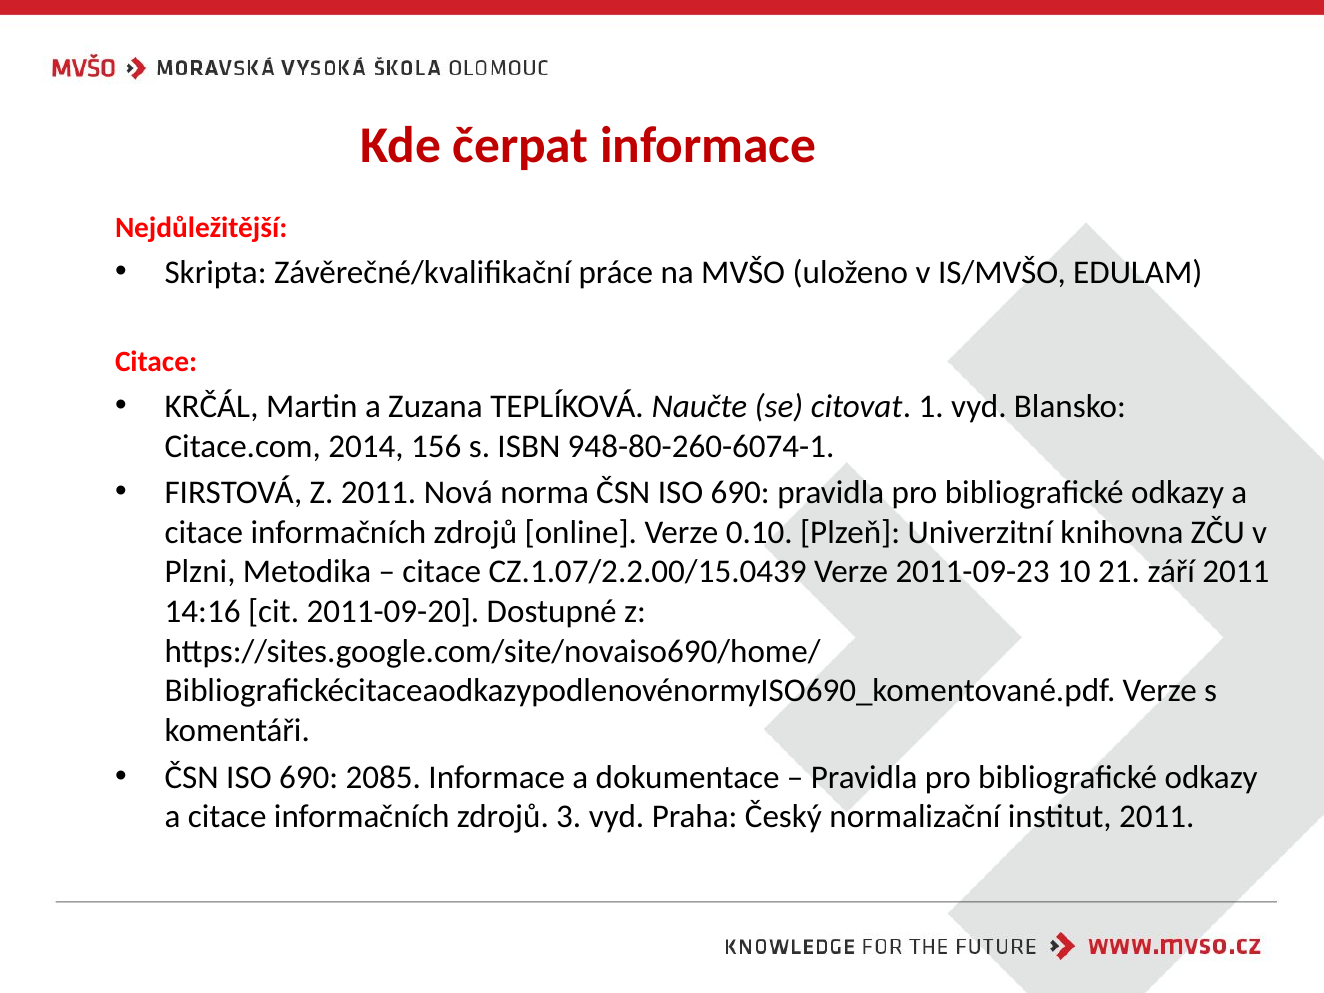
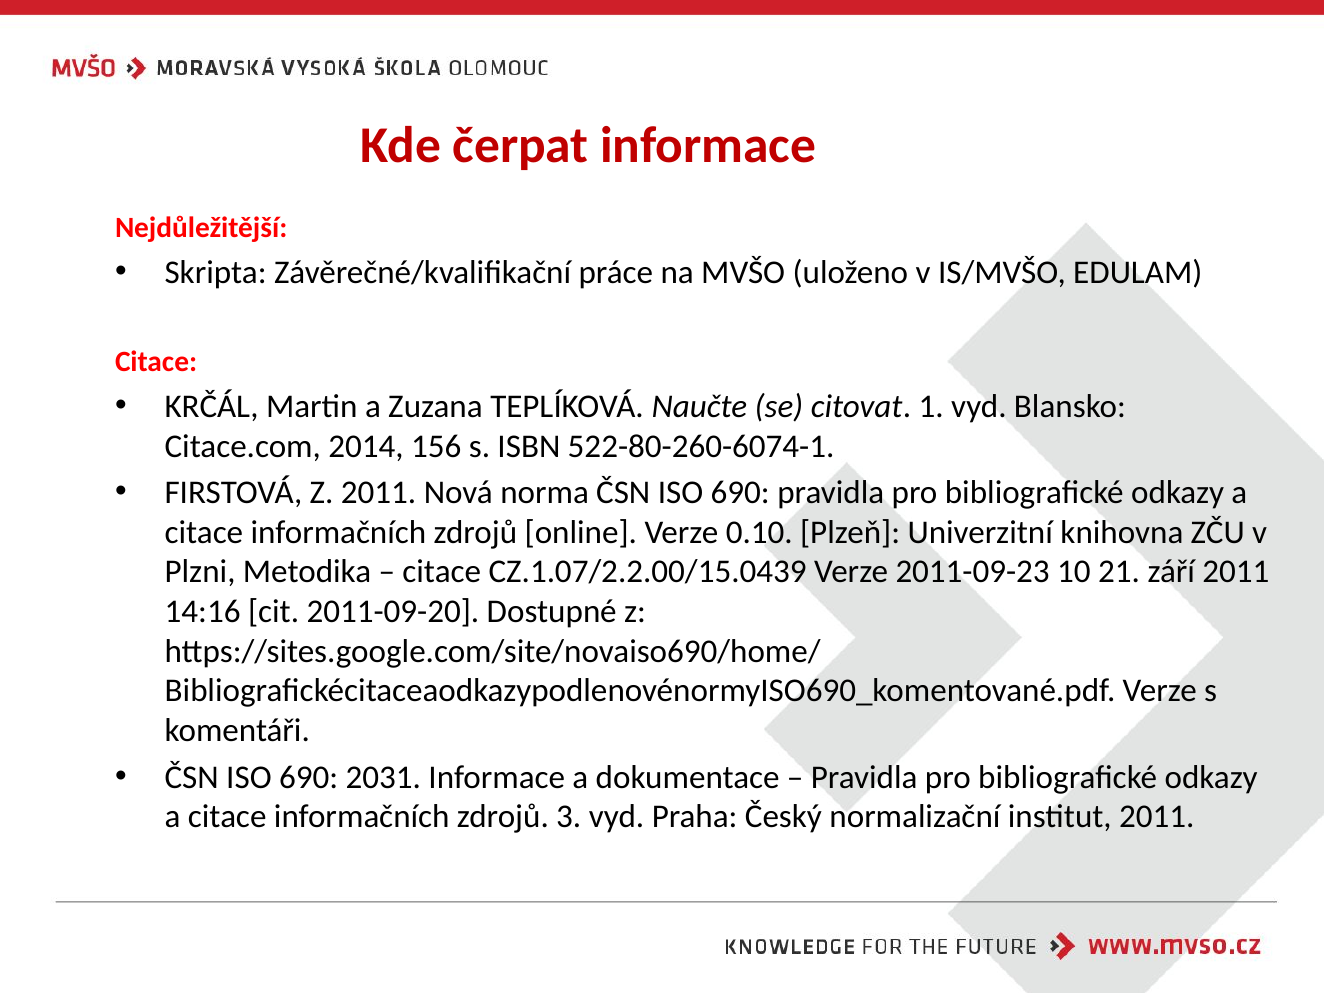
948-80-260-6074-1: 948-80-260-6074-1 -> 522-80-260-6074-1 (701, 446)
2085: 2085 -> 2031 (383, 777)
